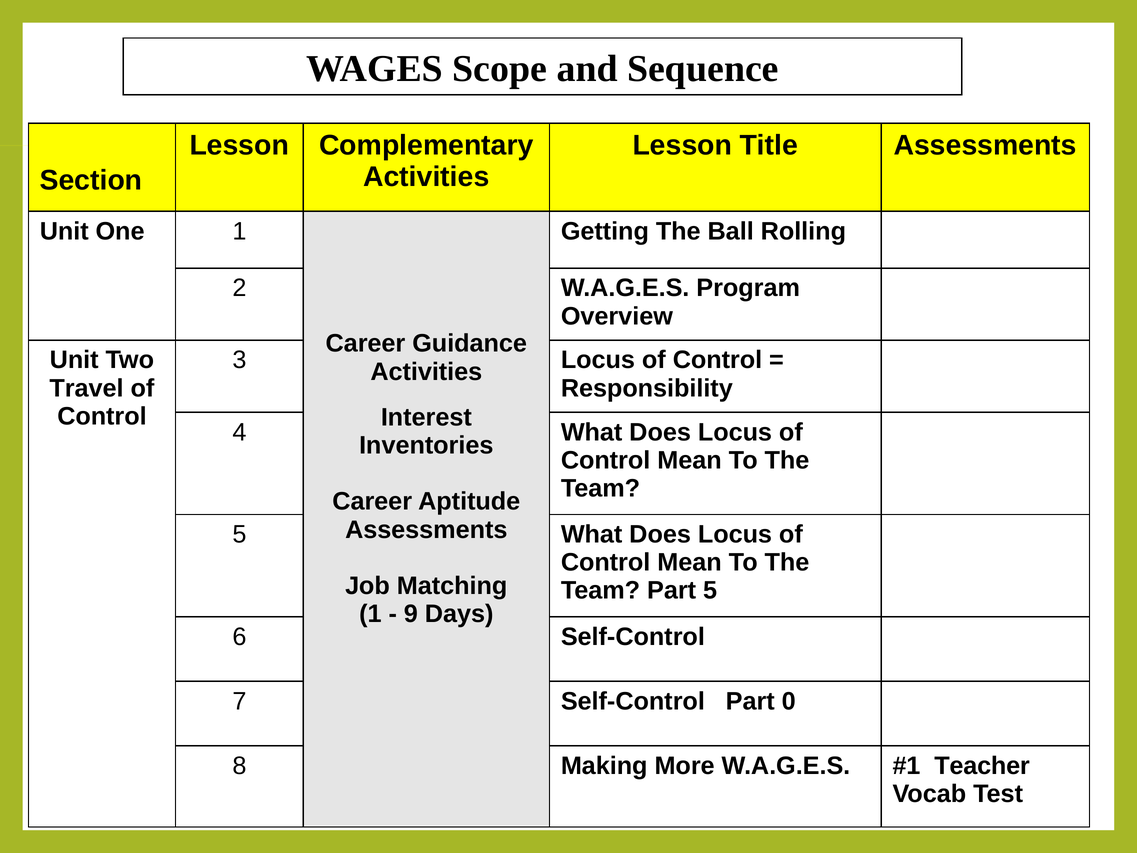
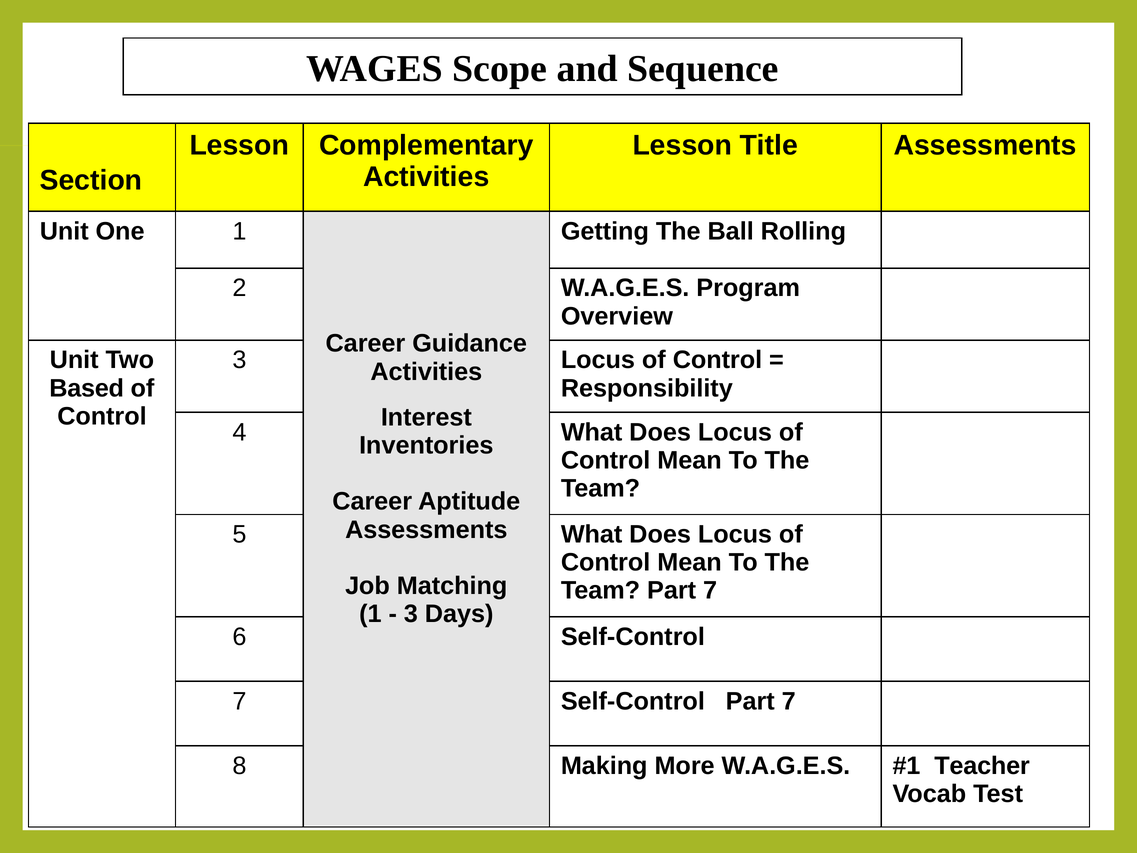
Travel: Travel -> Based (87, 388)
Team Part 5: 5 -> 7 (710, 590)
9: 9 -> 3 (411, 614)
Self-Control Part 0: 0 -> 7 (789, 701)
